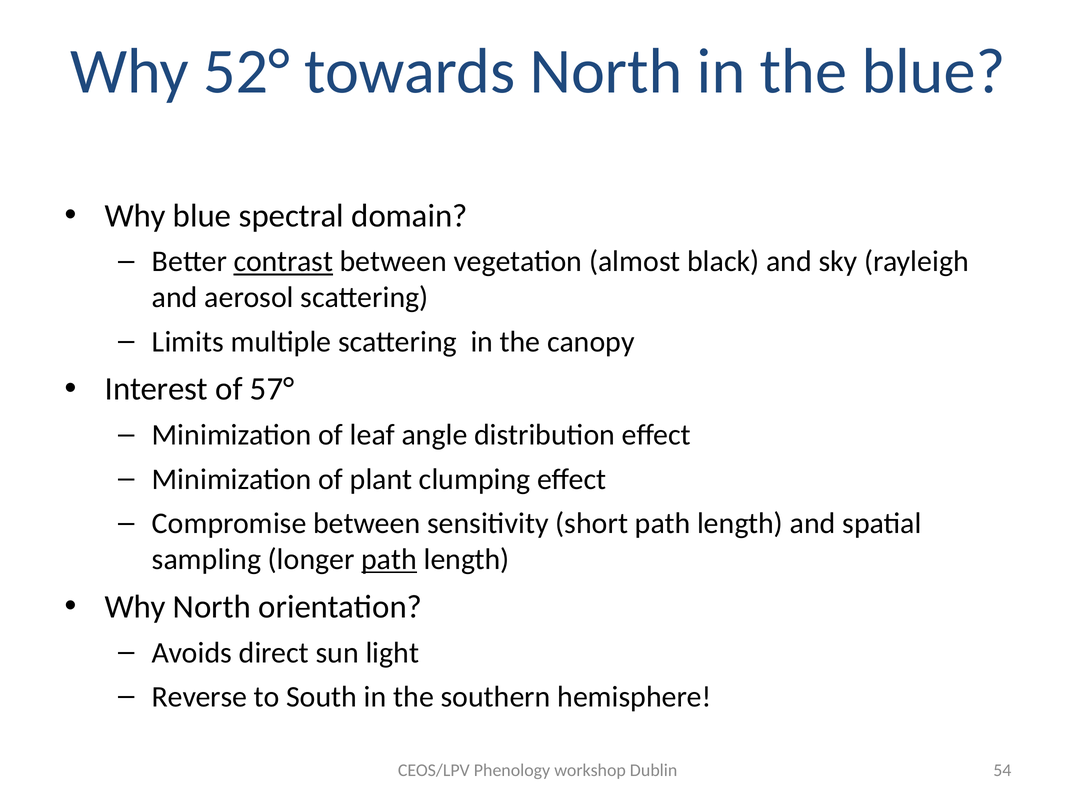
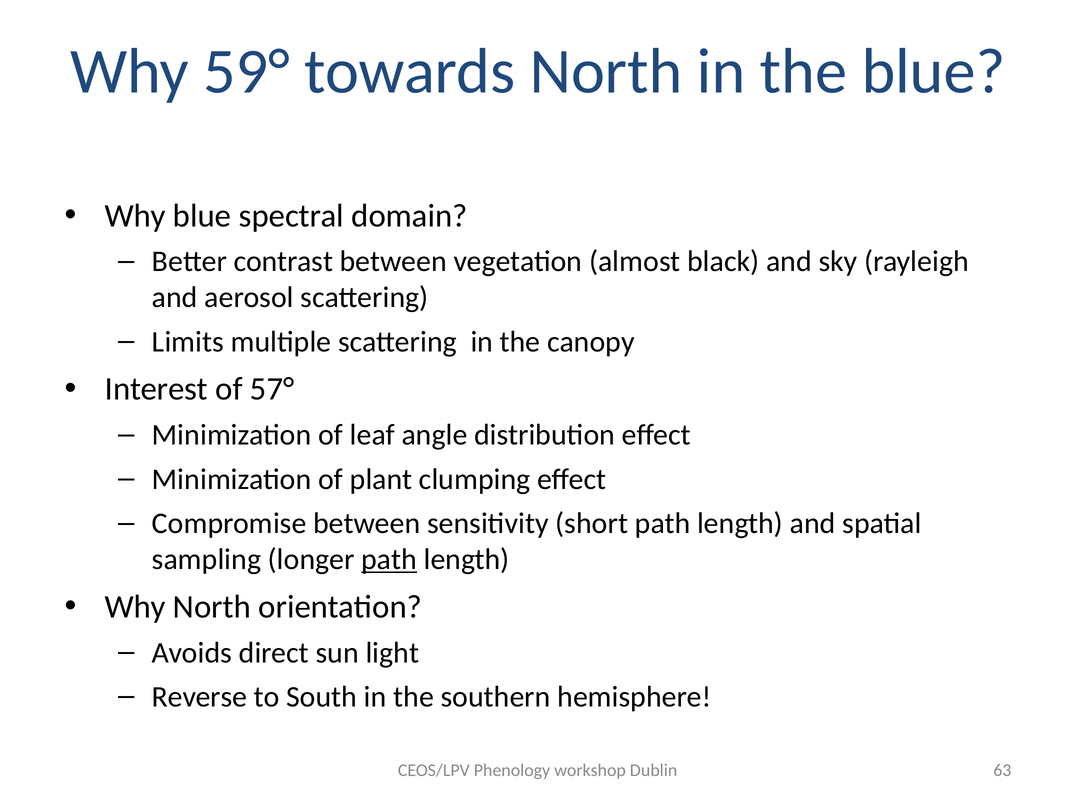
52°: 52° -> 59° (247, 72)
contrast underline: present -> none (283, 262)
54: 54 -> 63 (1002, 771)
